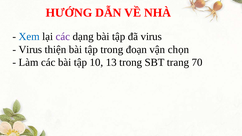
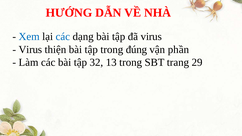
các colour: purple -> blue (63, 37)
đoạn: đoạn -> đúng (136, 50)
chọn: chọn -> phần (178, 50)
10: 10 -> 32 (96, 62)
70: 70 -> 29 (197, 62)
